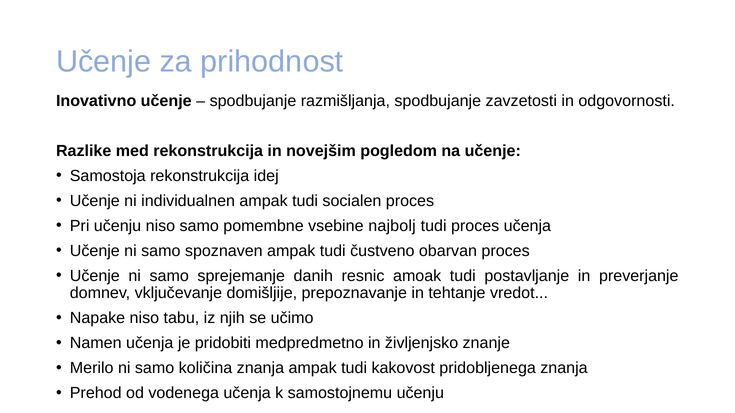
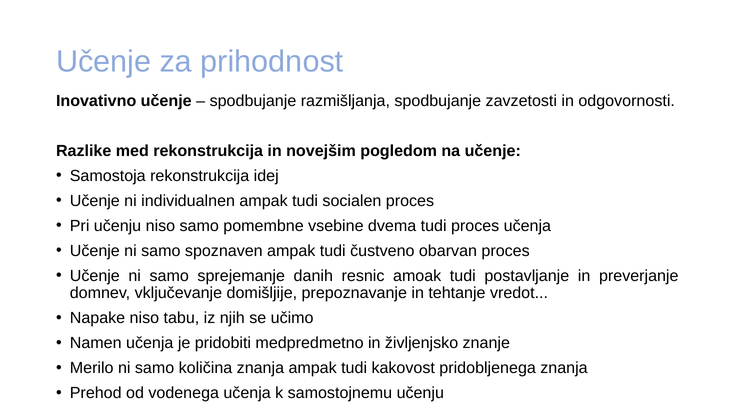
najbolj: najbolj -> dvema (392, 226)
